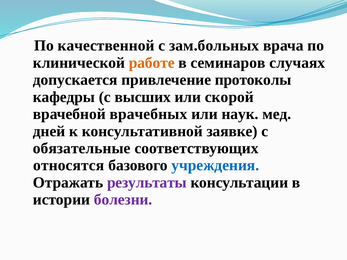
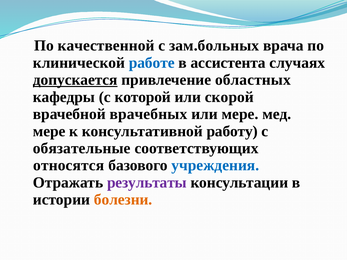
работе colour: orange -> blue (152, 63)
семинаров: семинаров -> ассистента (228, 63)
допускается underline: none -> present (75, 80)
протоколы: протоколы -> областных (253, 80)
высших: высших -> которой (143, 97)
или наук: наук -> мере (240, 114)
дней: дней -> мере (49, 131)
заявке: заявке -> работу (232, 131)
болезни colour: purple -> orange (123, 200)
